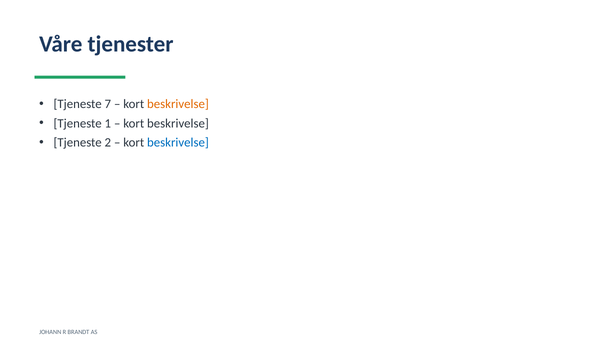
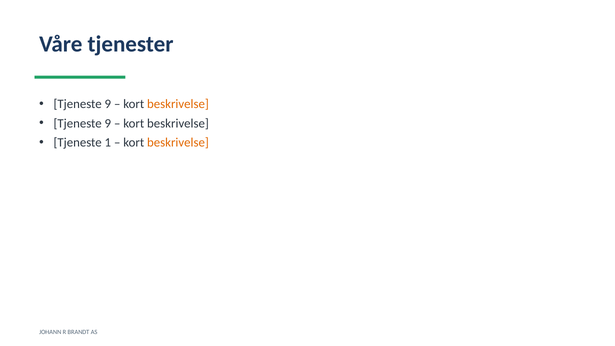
7: 7 -> 9 (108, 104)
1: 1 -> 9 (108, 123)
2: 2 -> 1 (108, 143)
beskrivelse colour: blue -> orange (178, 143)
